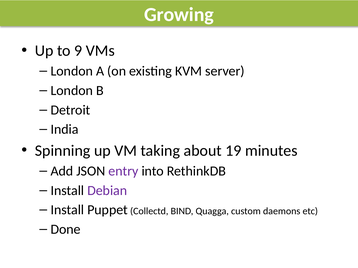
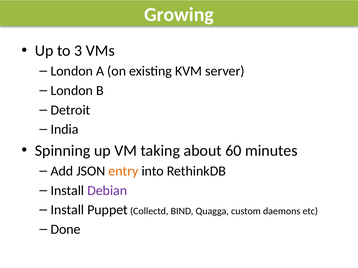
9: 9 -> 3 (78, 51)
19: 19 -> 60 (233, 151)
entry colour: purple -> orange (123, 171)
